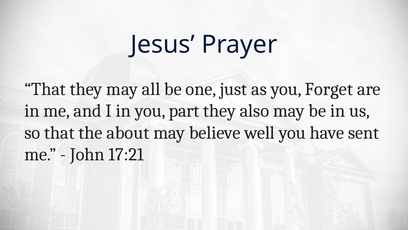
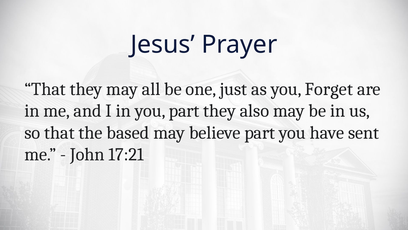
about: about -> based (128, 132)
believe well: well -> part (260, 132)
